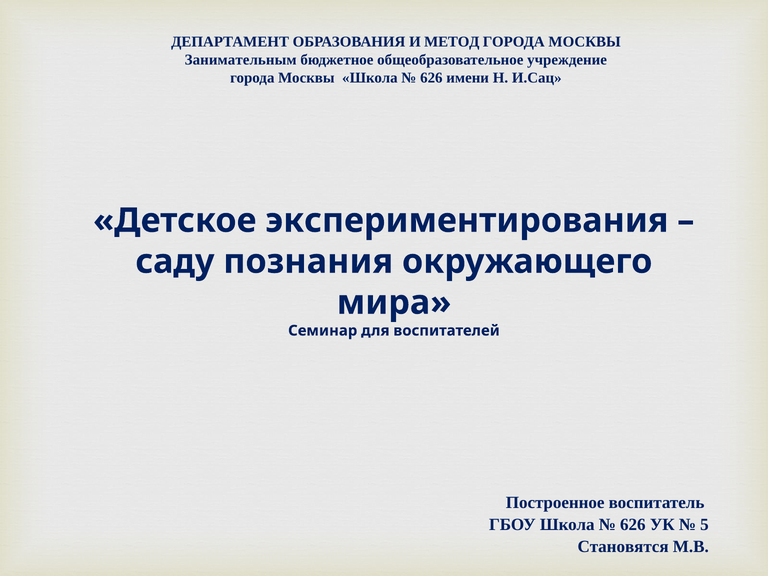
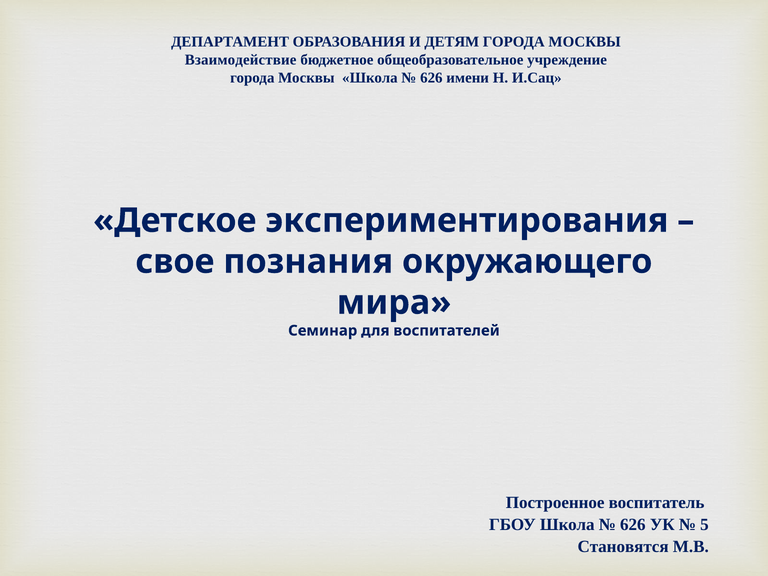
МЕТОД: МЕТОД -> ДЕТЯМ (452, 42)
Занимательным: Занимательным -> Взаимодействие (241, 60)
саду: саду -> свое (175, 262)
